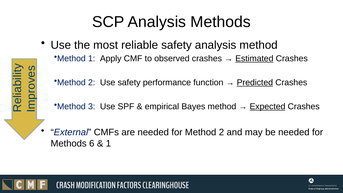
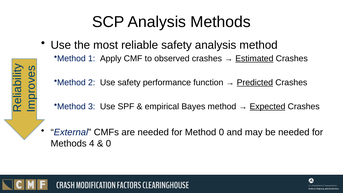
for Method 2: 2 -> 0 (221, 132)
6: 6 -> 4 (92, 144)
1: 1 -> 0 (108, 144)
